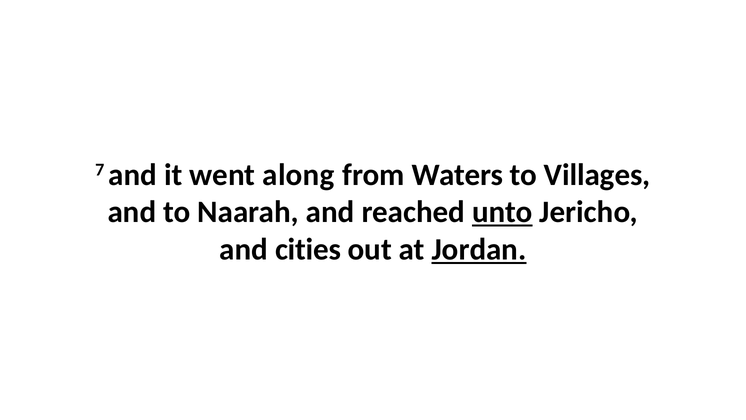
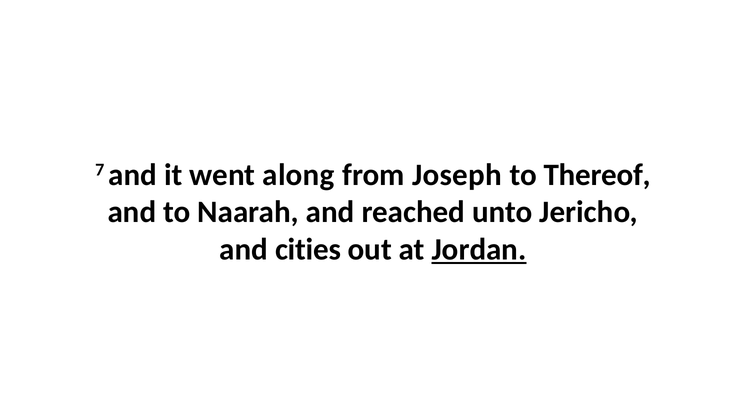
Waters: Waters -> Joseph (457, 175)
Villages: Villages -> Thereof (597, 175)
unto underline: present -> none (502, 212)
